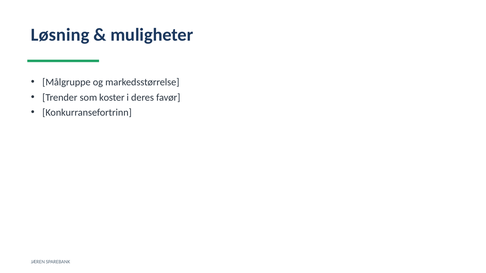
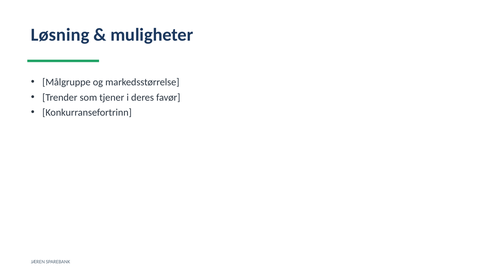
koster: koster -> tjener (112, 98)
